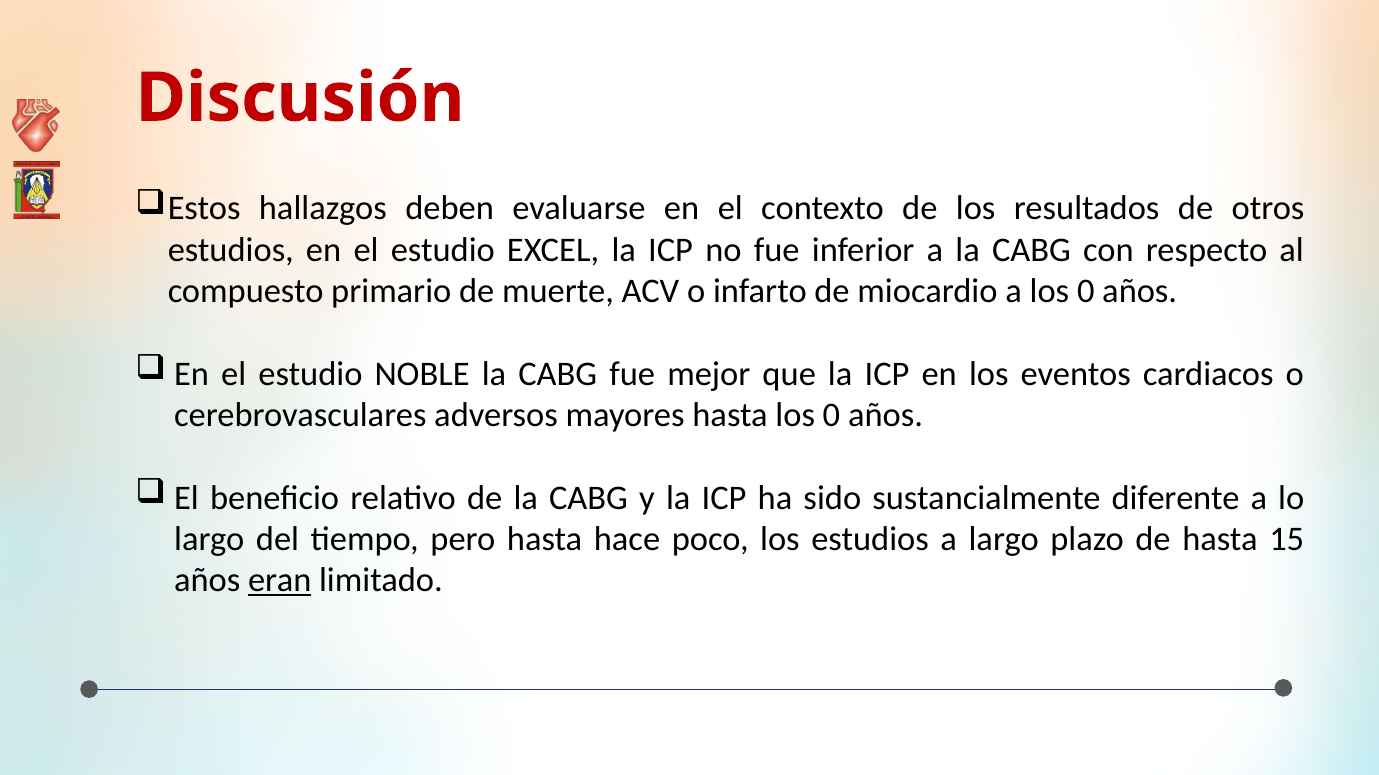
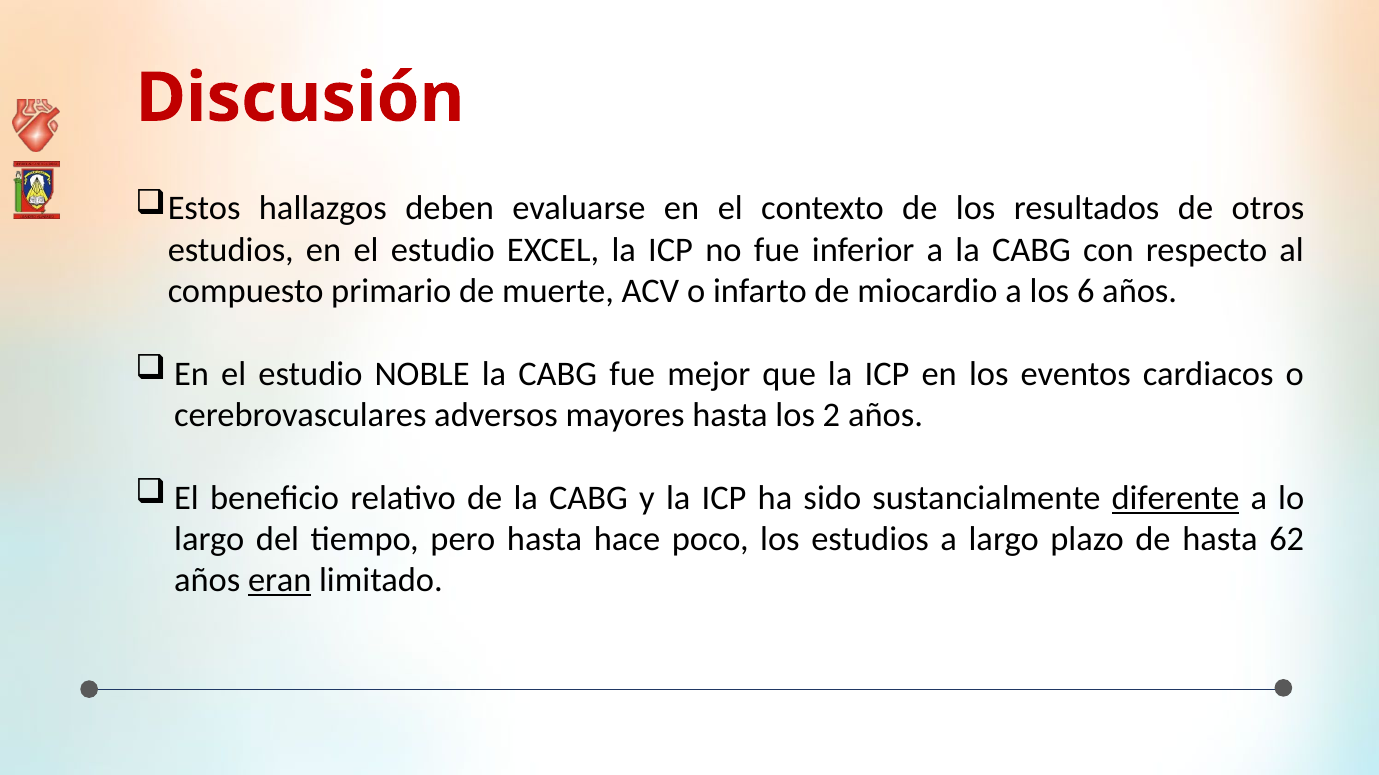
a los 0: 0 -> 6 (1086, 291)
hasta los 0: 0 -> 2 (831, 415)
diferente underline: none -> present (1176, 498)
15: 15 -> 62 (1287, 540)
